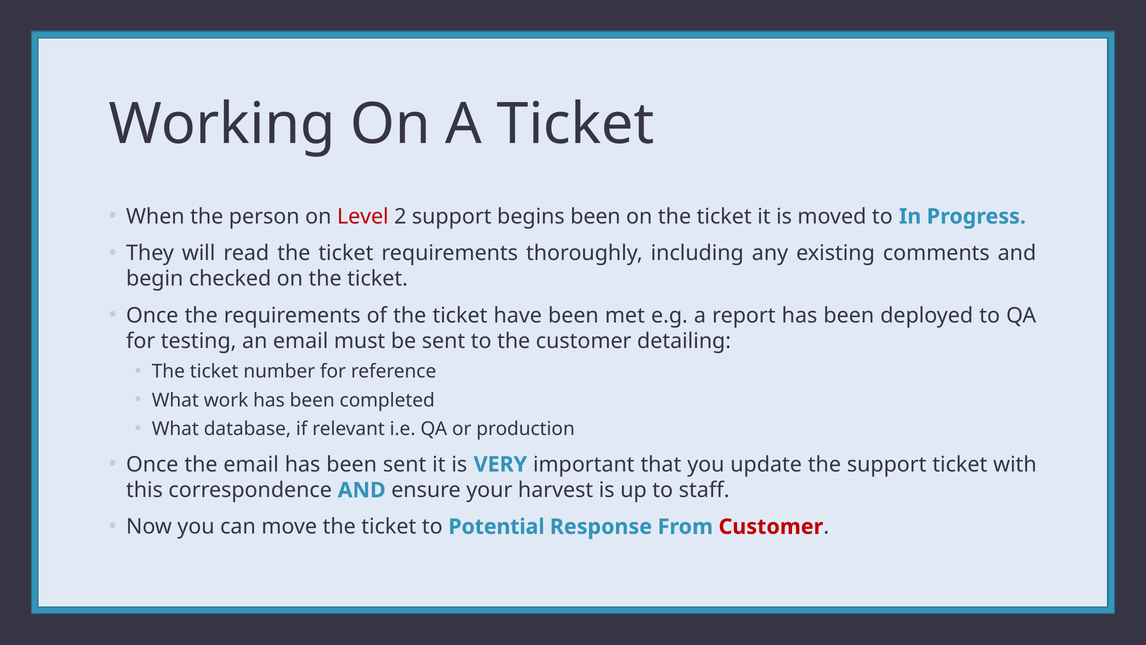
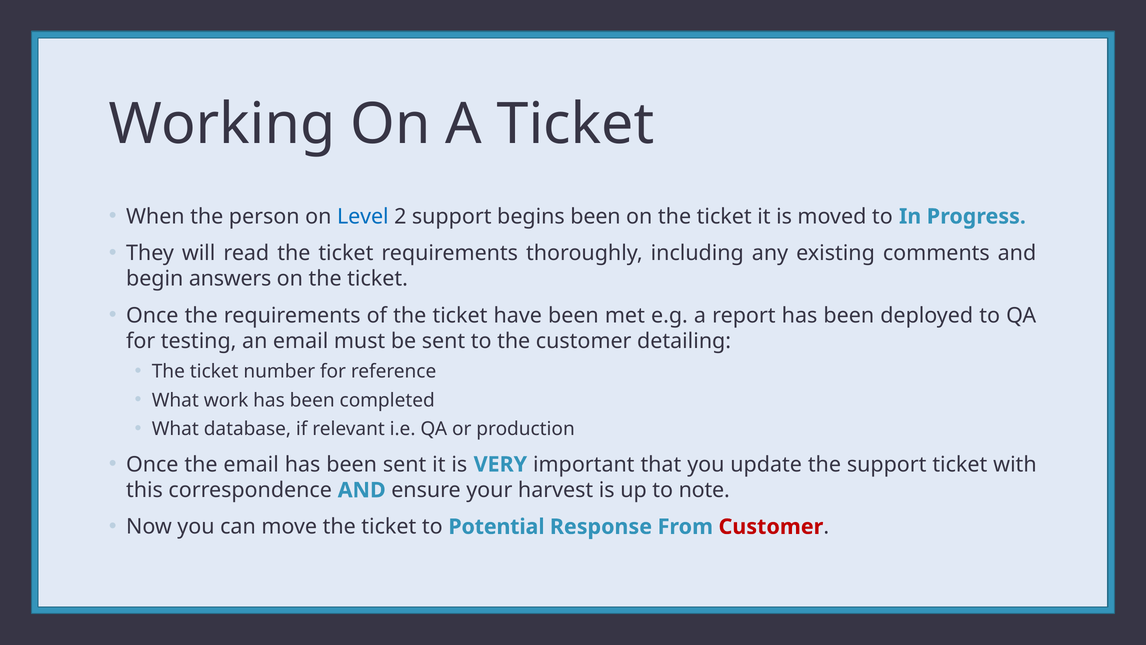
Level colour: red -> blue (363, 216)
checked: checked -> answers (230, 279)
staff: staff -> note (704, 490)
